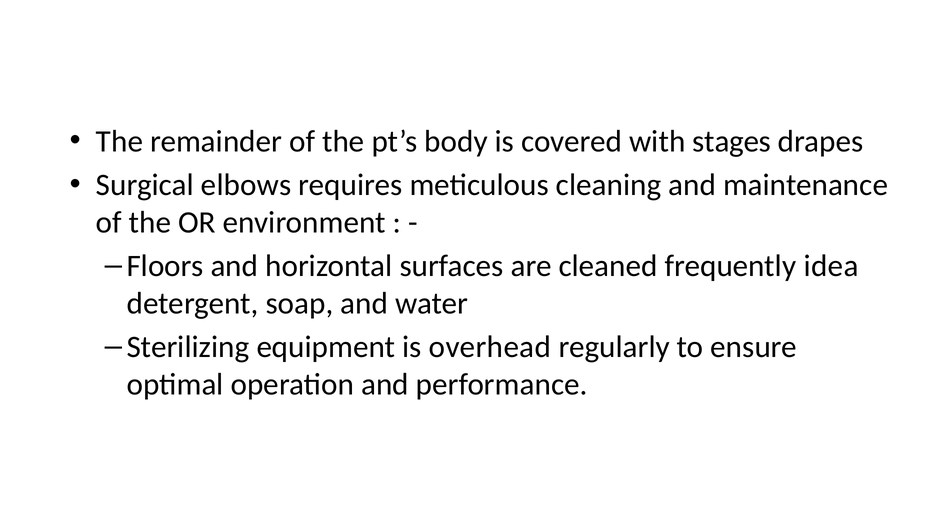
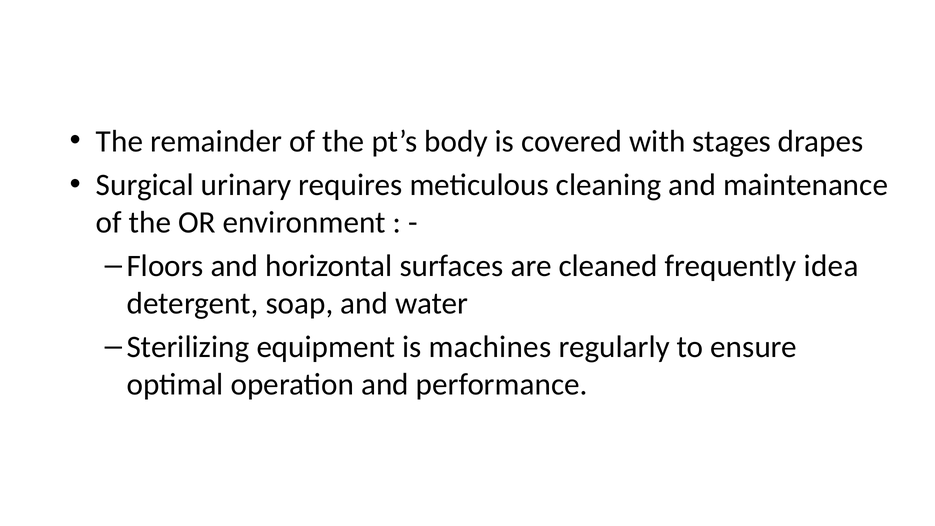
elbows: elbows -> urinary (246, 185)
overhead: overhead -> machines (490, 347)
